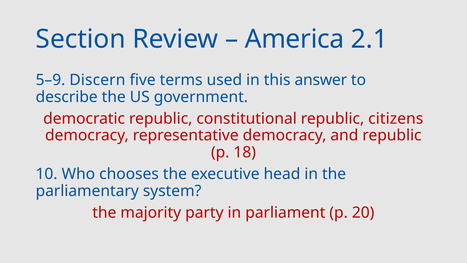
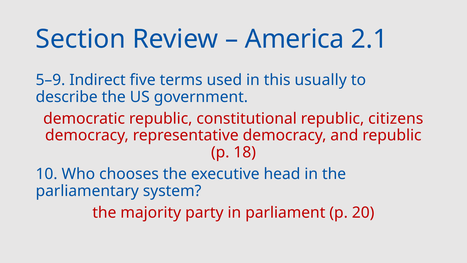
Discern: Discern -> Indirect (98, 80)
answer: answer -> usually (321, 80)
